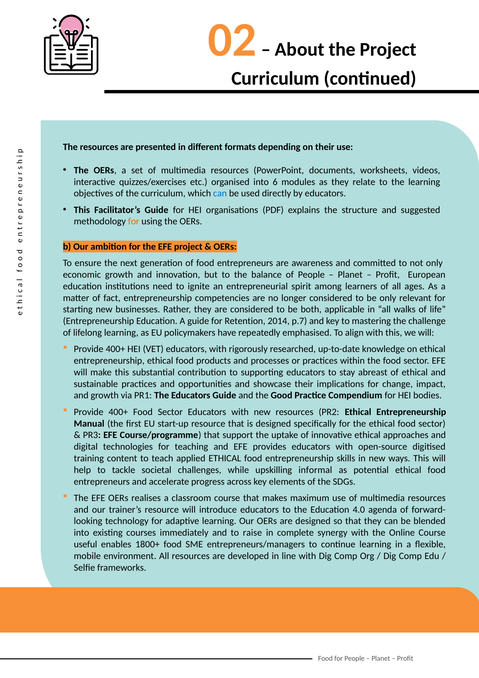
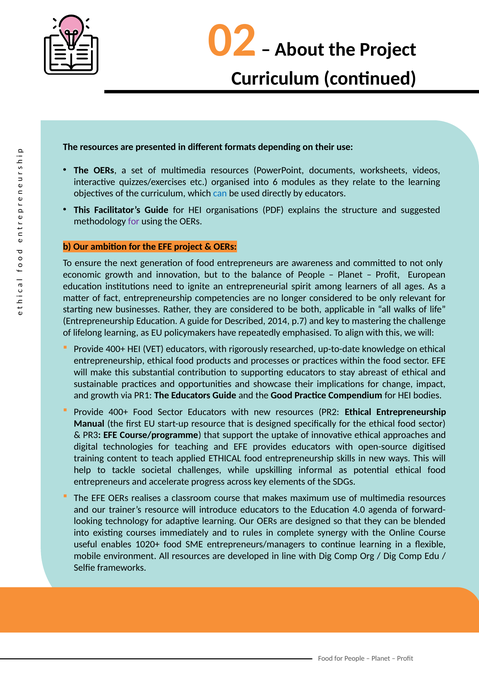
for colour: orange -> purple (134, 221)
Retention: Retention -> Described (245, 321)
raise: raise -> rules (252, 532)
1800+: 1800+ -> 1020+ (148, 544)
